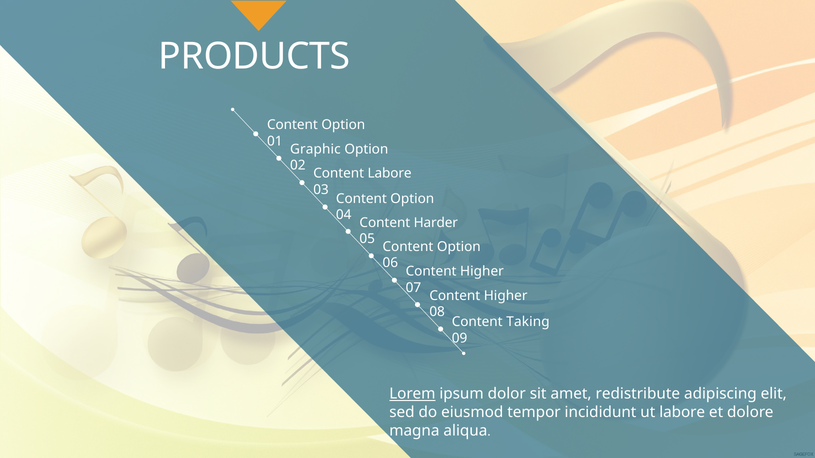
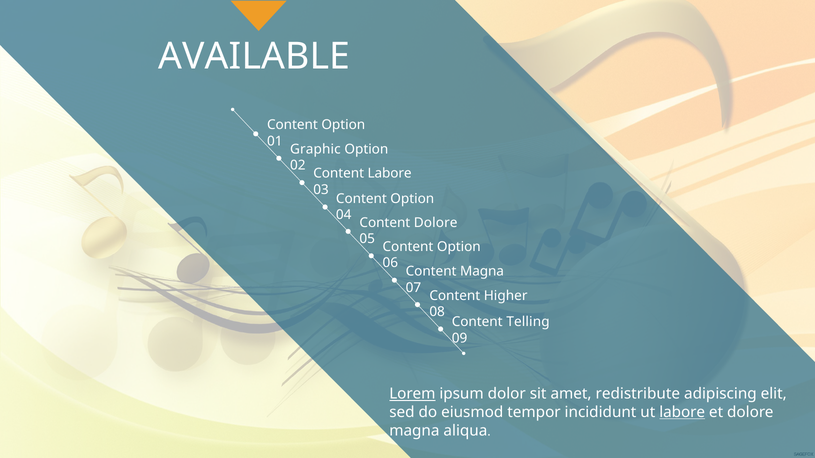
PRODUCTS: PRODUCTS -> AVAILABLE (254, 56)
Content Harder: Harder -> Dolore (436, 223)
Higher: Higher -> Magna (482, 272)
Taking: Taking -> Telling (528, 322)
labore underline: none -> present (682, 413)
